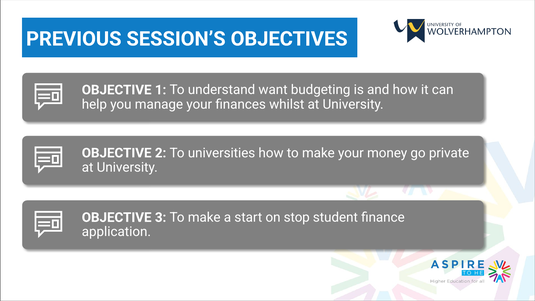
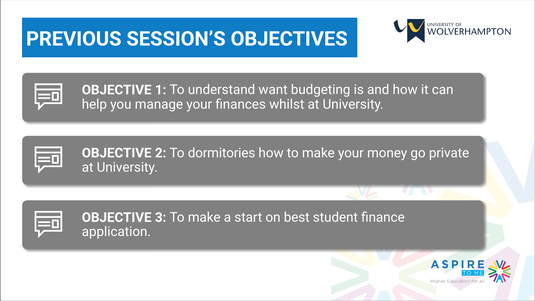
universities: universities -> dormitories (222, 153)
stop: stop -> best (297, 217)
